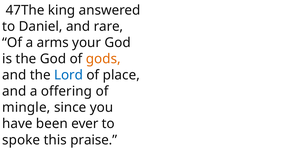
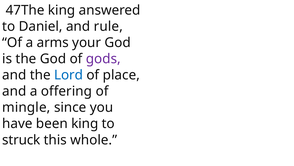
rare: rare -> rule (108, 26)
gods colour: orange -> purple (103, 59)
been ever: ever -> king (85, 123)
spoke: spoke -> struck (21, 139)
praise: praise -> whole (94, 139)
